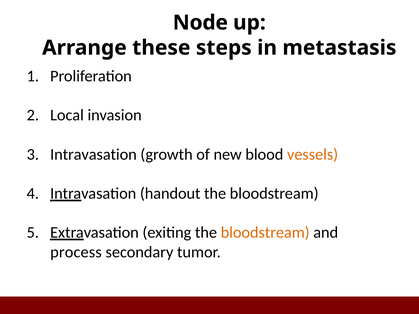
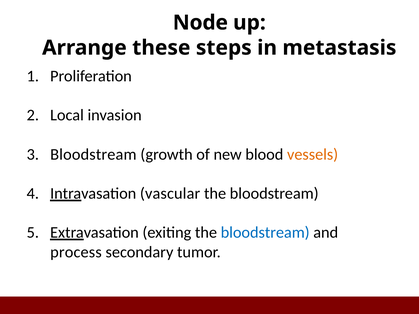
Intravasation: Intravasation -> Bloodstream (93, 155)
handout: handout -> vascular (170, 194)
bloodstream colour: orange -> blue (265, 233)
